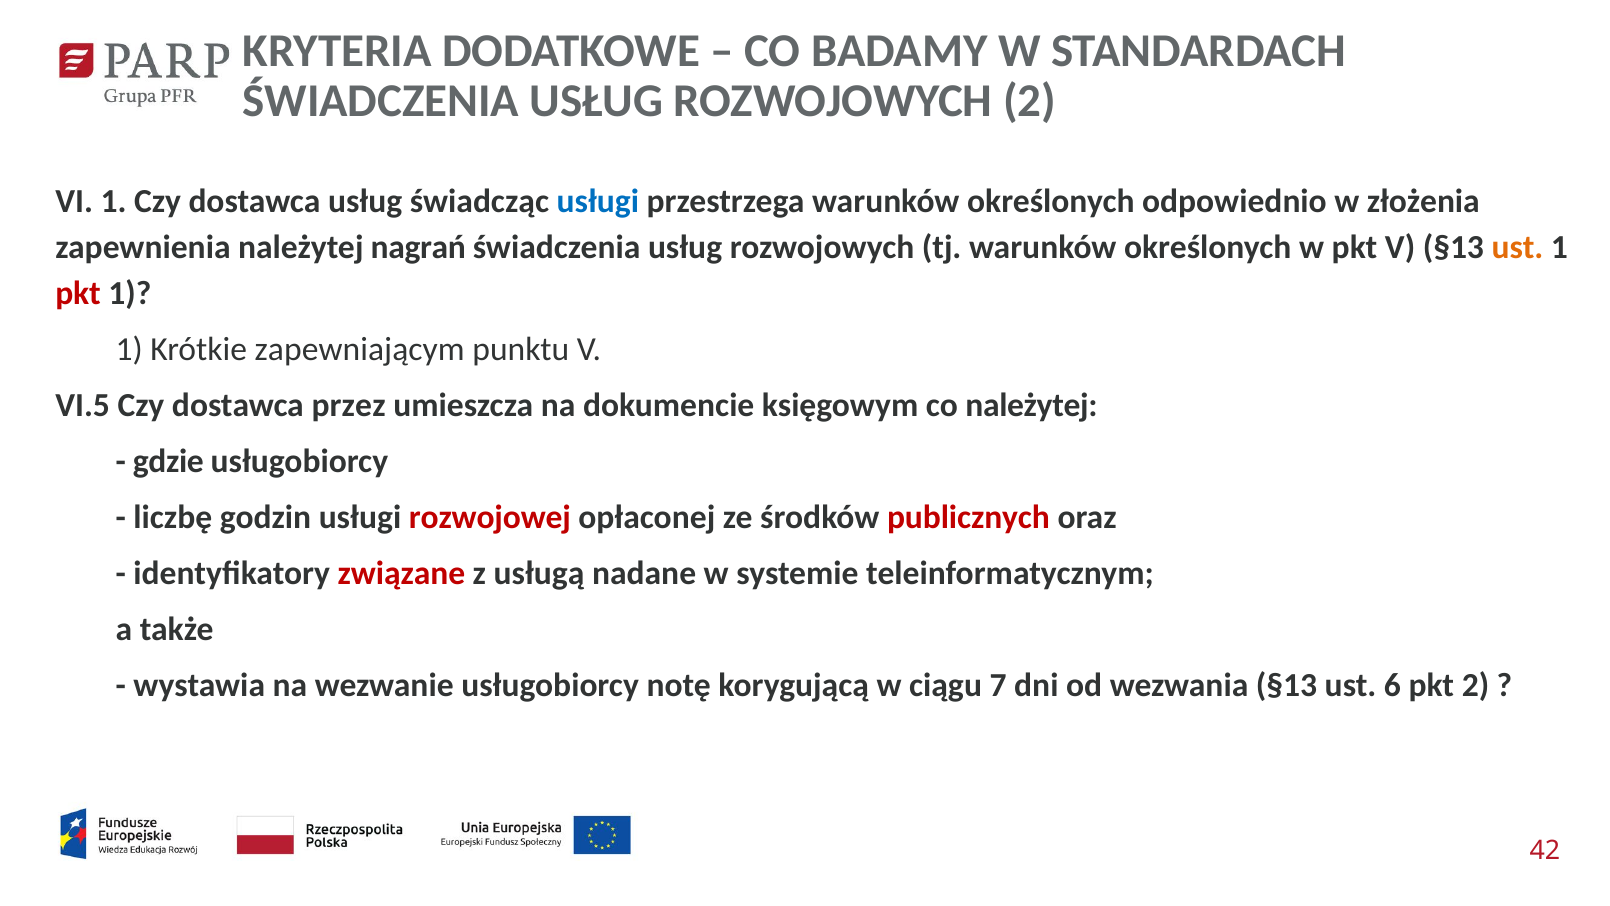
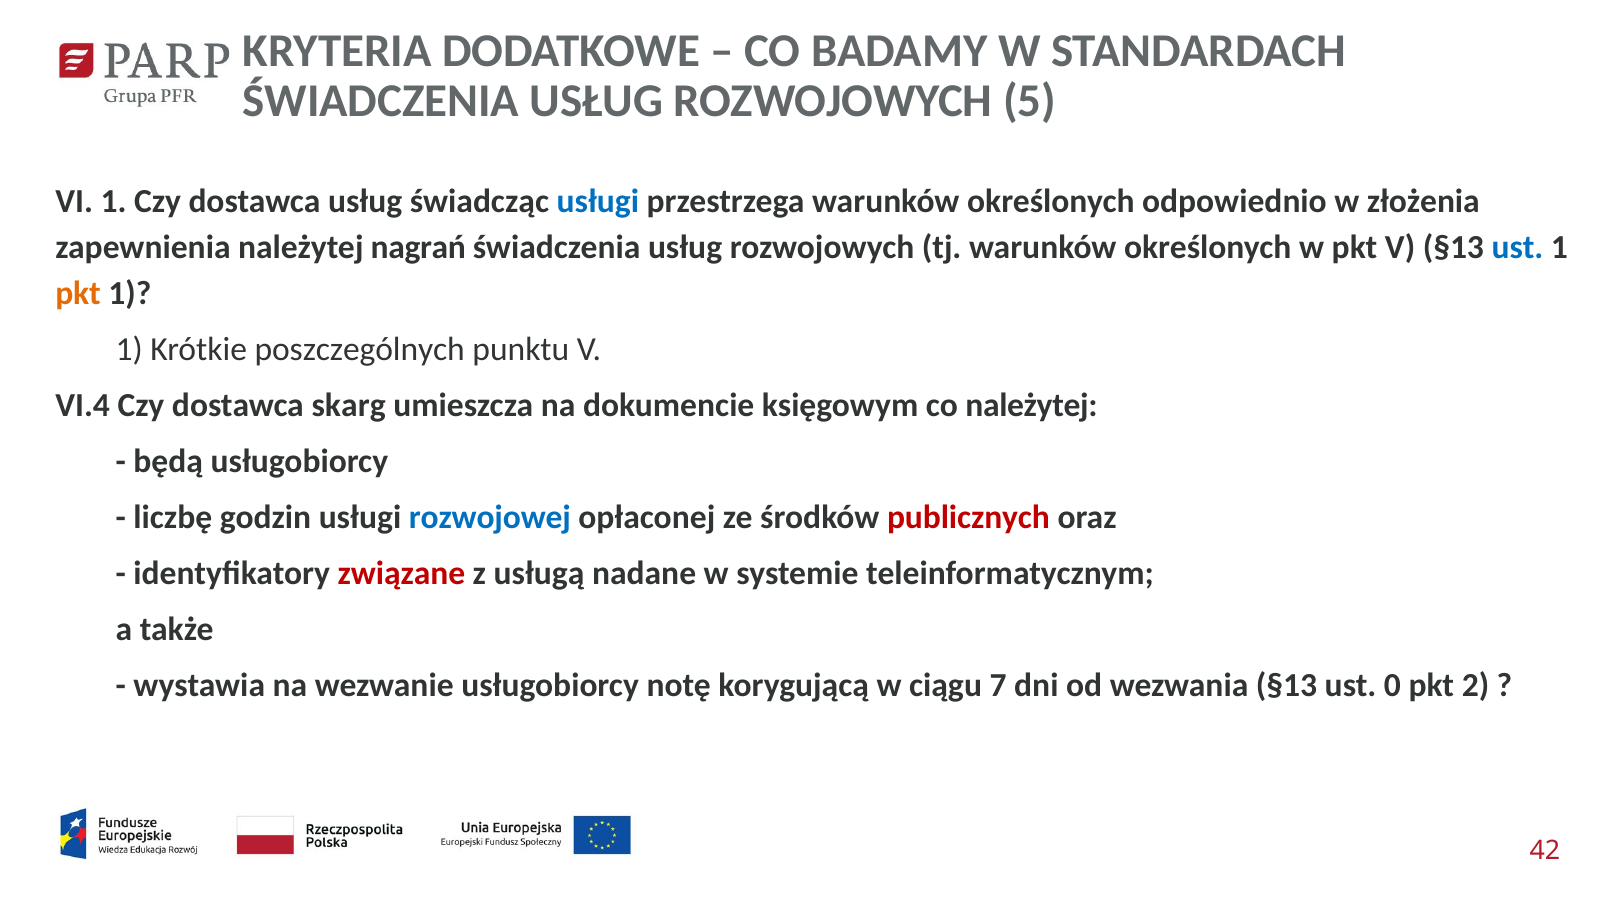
ROZWOJOWYCH 2: 2 -> 5 (1029, 101)
ust colour: orange -> blue (1517, 248)
pkt colour: red -> orange (78, 294)
zapewniającym: zapewniającym -> poszczególnych (360, 349)
VI.5: VI.5 -> VI.4 (83, 405)
przez: przez -> skarg (349, 405)
gdzie: gdzie -> będą (168, 461)
rozwojowej colour: red -> blue (490, 517)
6: 6 -> 0 (1392, 685)
